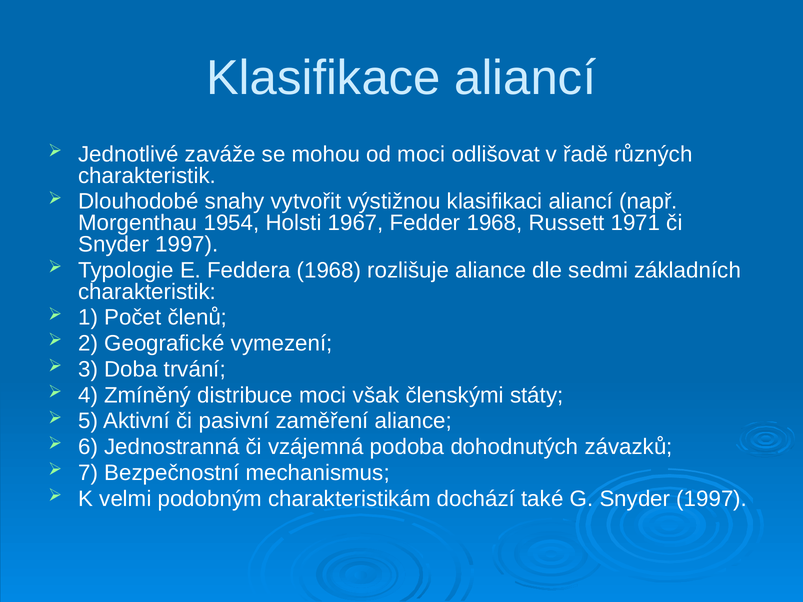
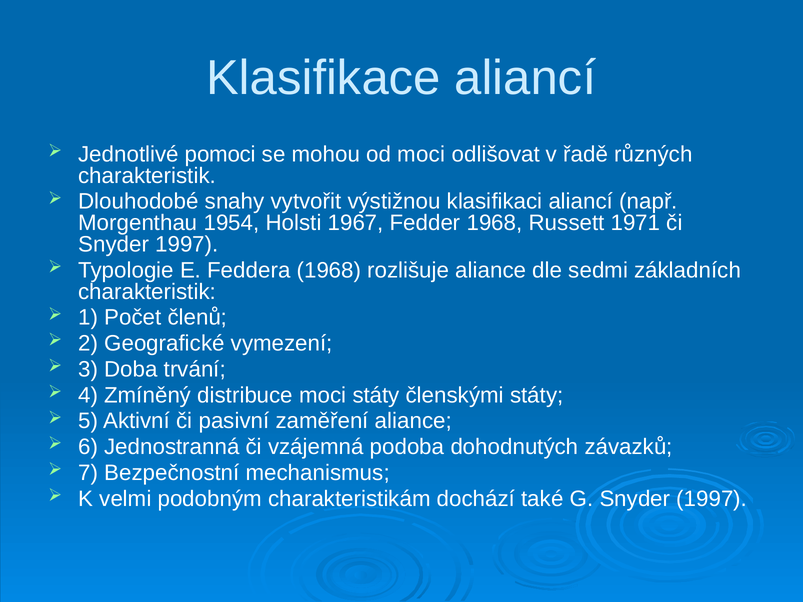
zaváže: zaváže -> pomoci (220, 154)
moci však: však -> státy (376, 395)
